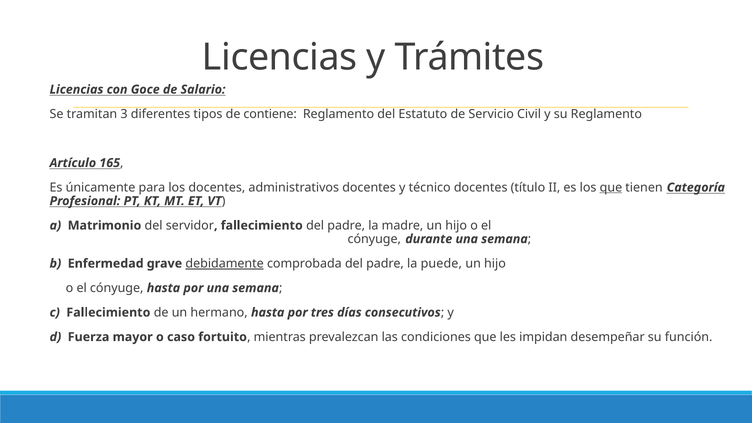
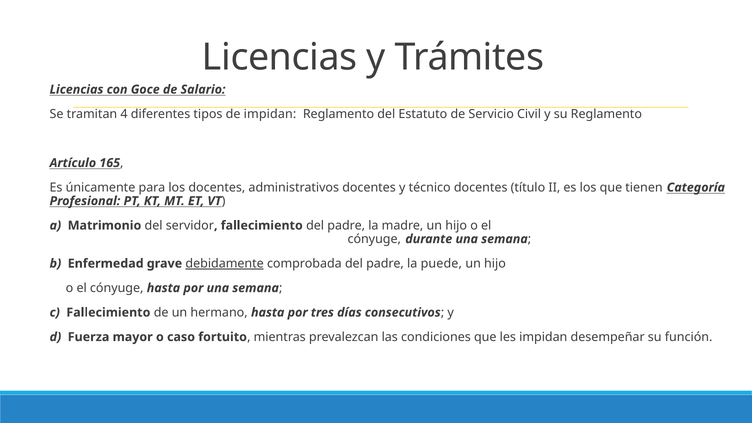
3: 3 -> 4 (124, 114)
de contiene: contiene -> impidan (270, 114)
que underline: present -> none (611, 187)
